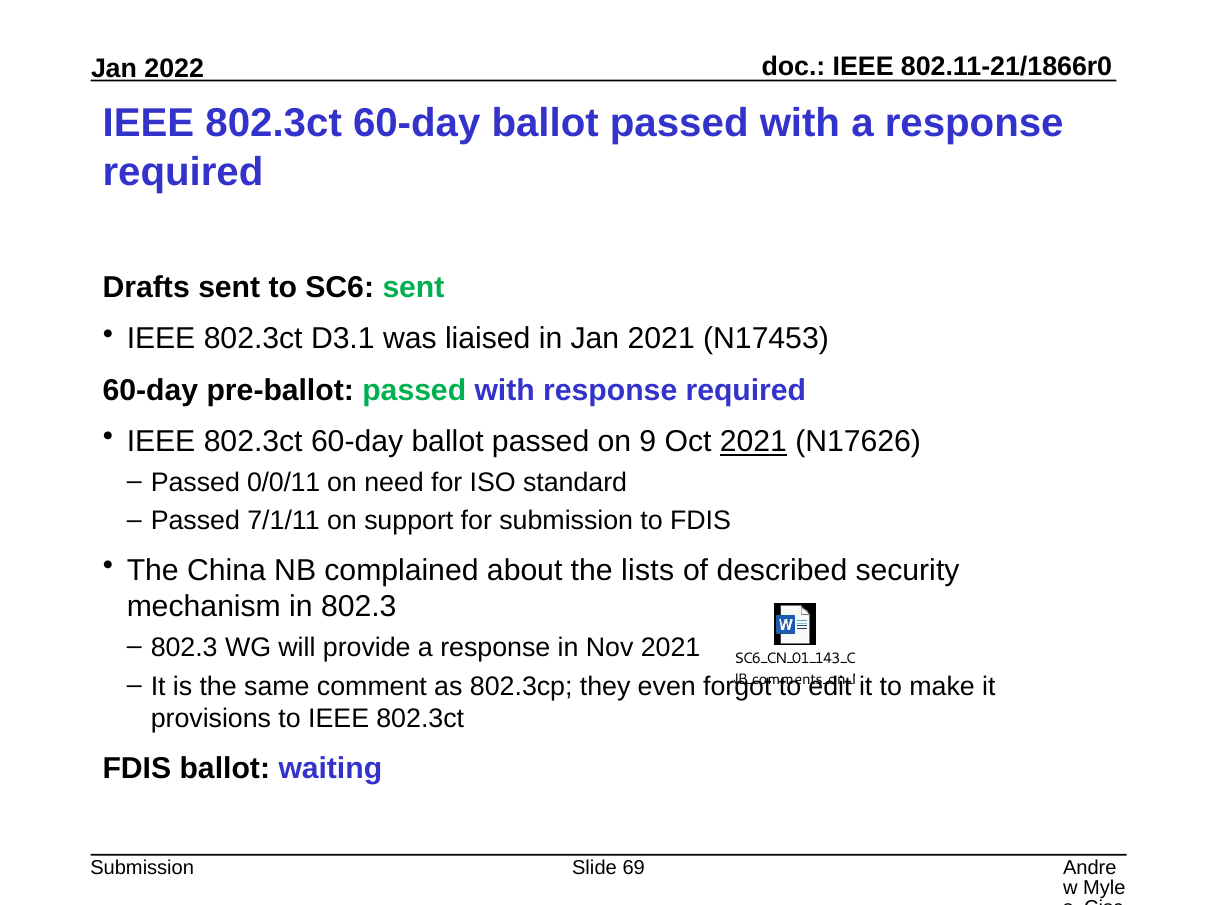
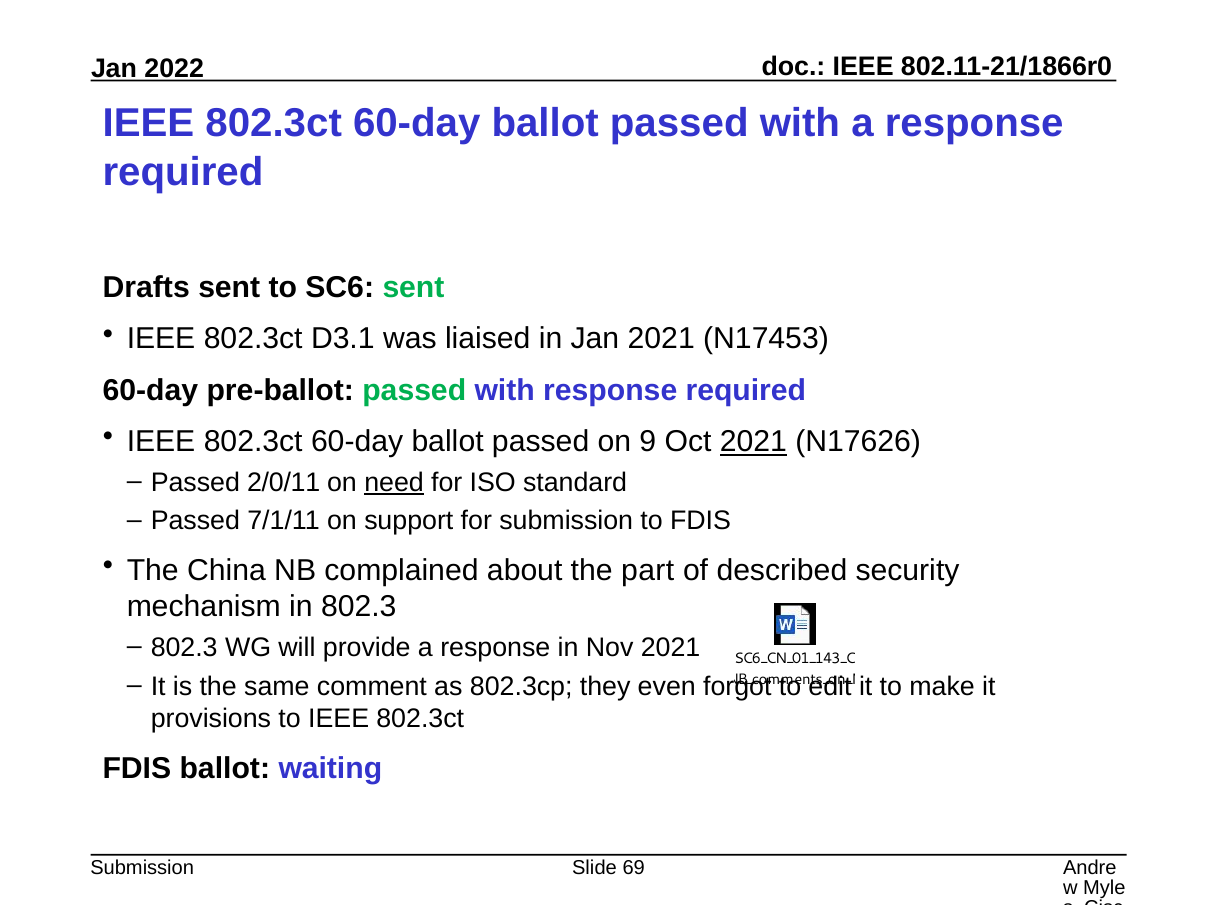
0/0/11: 0/0/11 -> 2/0/11 (284, 482)
need underline: none -> present (394, 482)
lists: lists -> part (648, 571)
